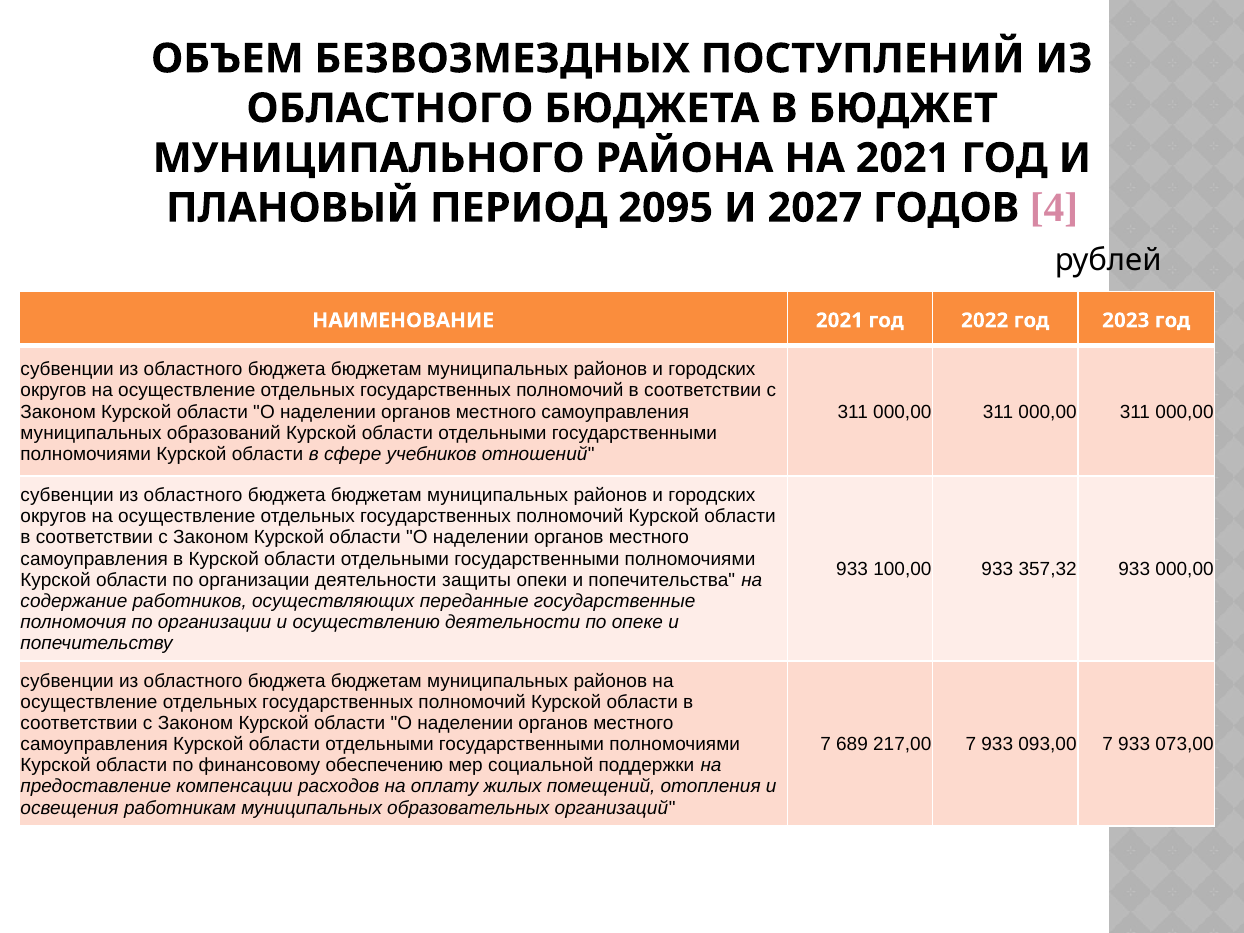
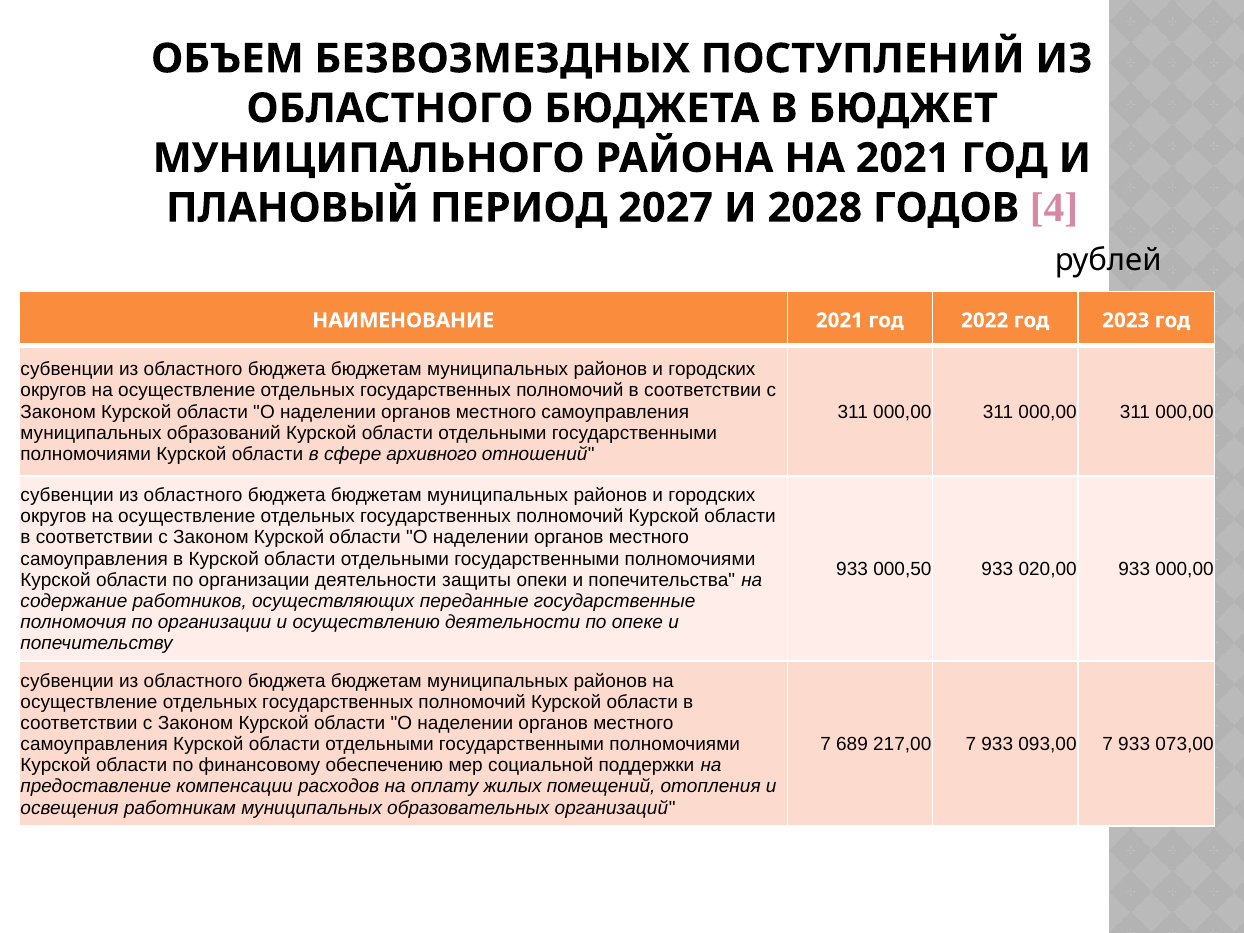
2095: 2095 -> 2027 (666, 208)
2027: 2027 -> 2028 (815, 208)
учебников: учебников -> архивного (432, 454)
100,00: 100,00 -> 000,50 (902, 569)
357,32: 357,32 -> 020,00 (1048, 569)
